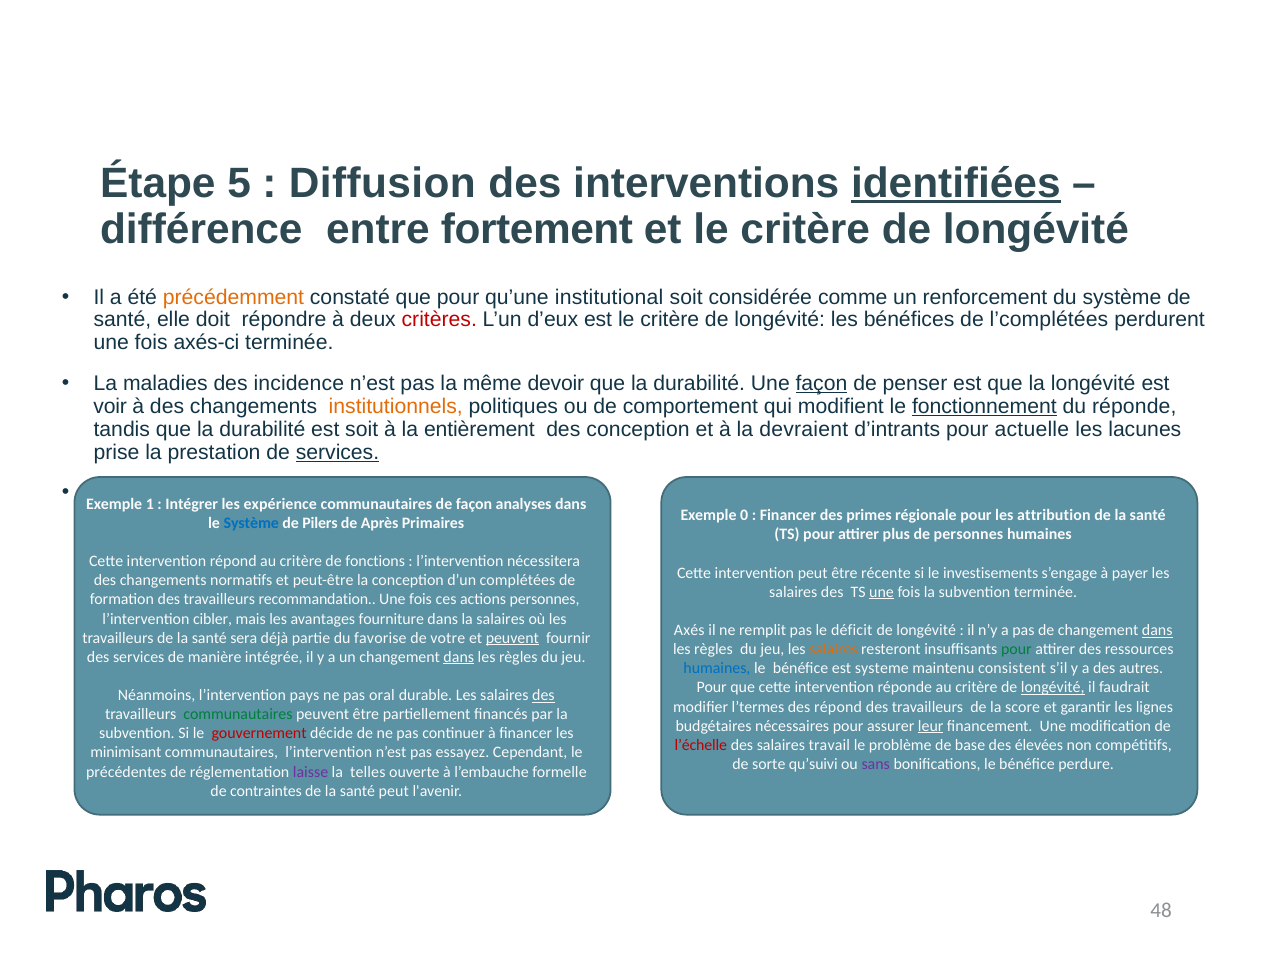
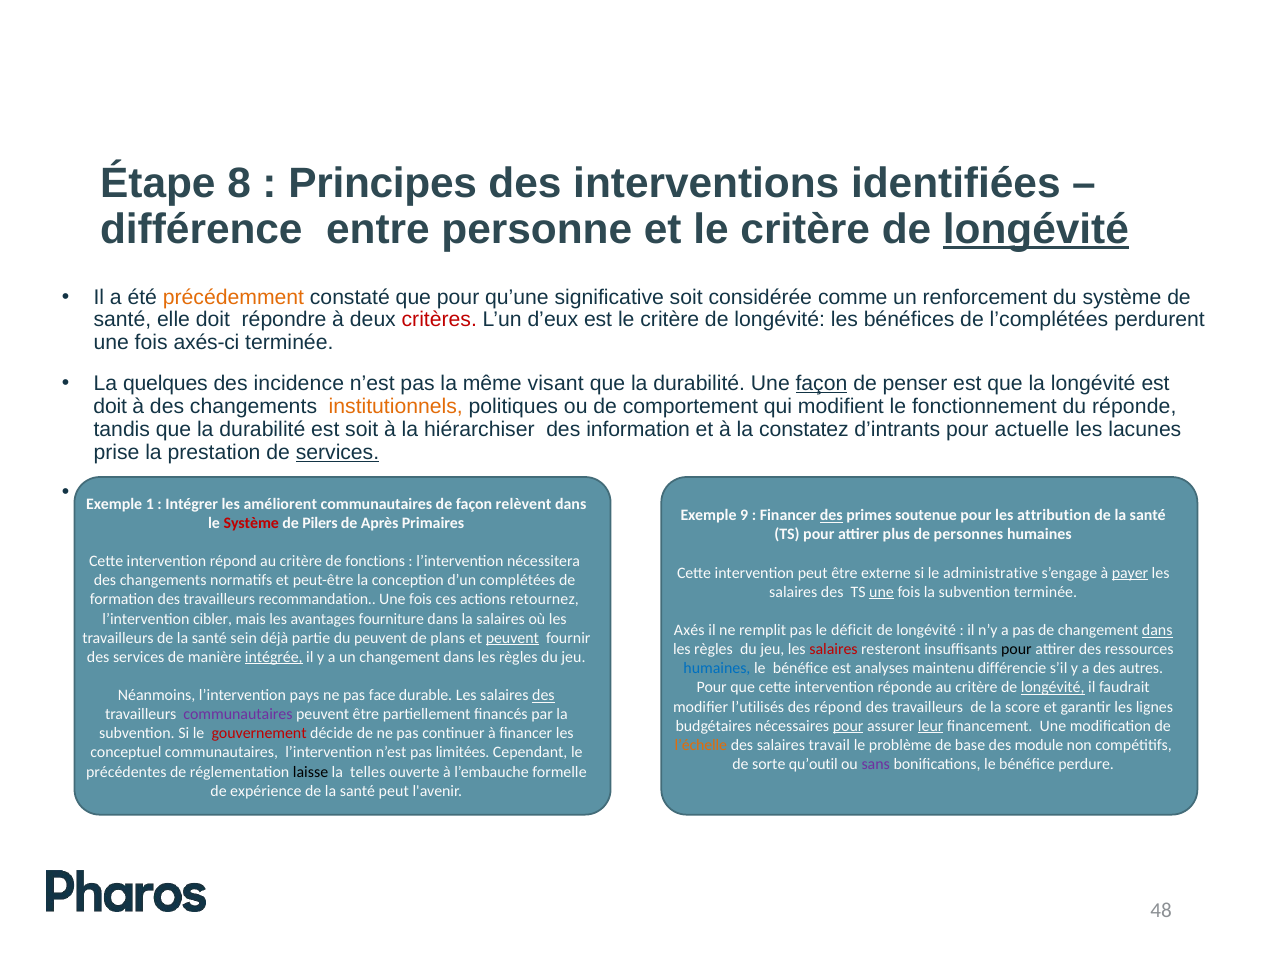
5: 5 -> 8 (239, 183)
Diffusion: Diffusion -> Principes (383, 183)
identifiées underline: present -> none (956, 183)
fortement: fortement -> personne (537, 229)
longévité underline: none -> present (1036, 229)
institutional: institutional -> significative (609, 297)
La maladies: maladies -> quelques (165, 383)
devoir: devoir -> visant (556, 383)
voir: voir -> doit (110, 406)
fonctionnement underline: present -> none (984, 406)
entièrement: entièrement -> hiérarchiser (479, 429)
des conception: conception -> information (638, 429)
devraient: devraient -> constatez (804, 429)
expérience: expérience -> améliorent (280, 504)
analyses: analyses -> relèvent (524, 504)
0: 0 -> 9 (744, 516)
des underline: none -> present (831, 516)
régionale: régionale -> soutenue (926, 516)
Système colour: blue -> red (251, 523)
récente: récente -> externe (886, 573)
investisements: investisements -> administrative (991, 573)
payer underline: none -> present (1130, 573)
actions personnes: personnes -> retournez (544, 600)
sera: sera -> sein (244, 638)
du favorise: favorise -> peuvent (380, 638)
votre: votre -> plans (448, 638)
salaires colour: orange -> red (834, 649)
pour colour: green -> black (1016, 649)
intégrée underline: none -> present (274, 657)
dans underline: present -> none (459, 657)
systeme: systeme -> analyses (882, 669)
consistent: consistent -> différencie (1012, 669)
oral: oral -> face (382, 695)
l’termes: l’termes -> l’utilisés (758, 707)
communautaires colour: green -> purple (238, 714)
pour underline: none -> present (848, 726)
l’échelle colour: red -> orange (701, 745)
élevées: élevées -> module (1039, 745)
minimisant: minimisant -> conceptuel (126, 753)
essayez: essayez -> limitées (463, 753)
qu’suivi: qu’suivi -> qu’outil (813, 764)
laisse colour: purple -> black (311, 772)
contraintes: contraintes -> expérience (266, 791)
